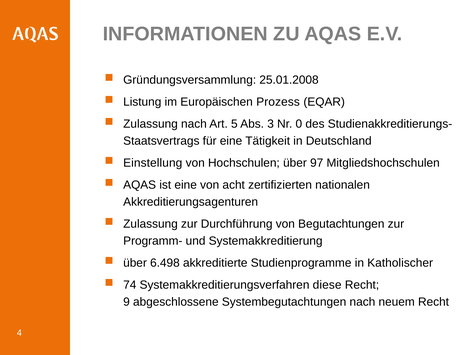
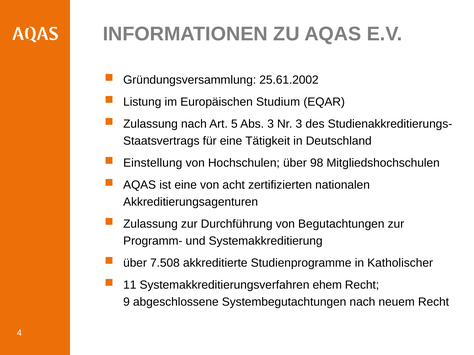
25.01.2008: 25.01.2008 -> 25.61.2002 (289, 80)
Prozess: Prozess -> Studium (278, 102)
Nr 0: 0 -> 3 (299, 124)
97: 97 -> 98 (317, 163)
6.498: 6.498 -> 7.508 (165, 263)
74: 74 -> 11 (130, 285)
diese: diese -> ehem (327, 285)
